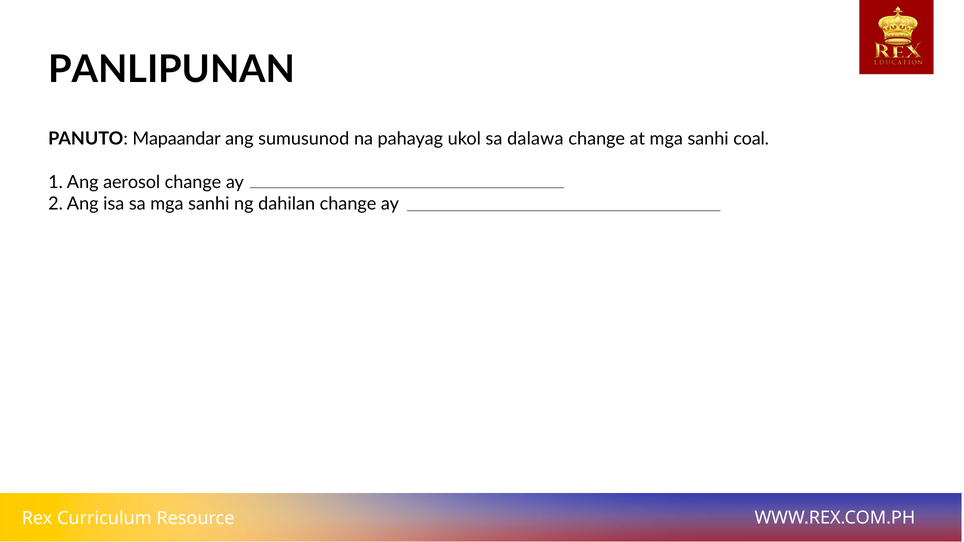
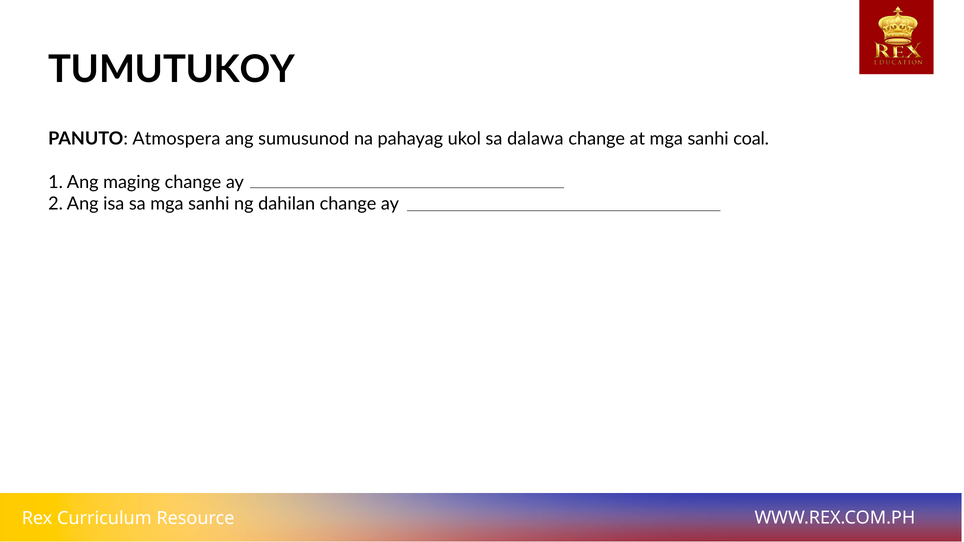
PANLIPUNAN: PANLIPUNAN -> TUMUTUKOY (172, 69)
Mapaandar: Mapaandar -> Atmospera (176, 139)
aerosol: aerosol -> maging (132, 182)
